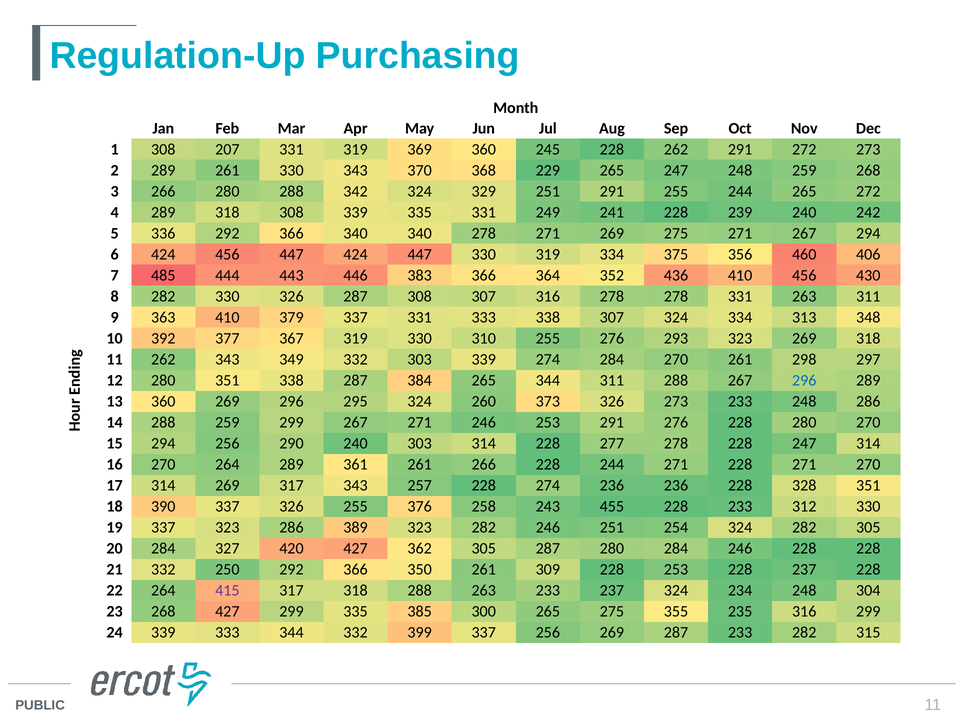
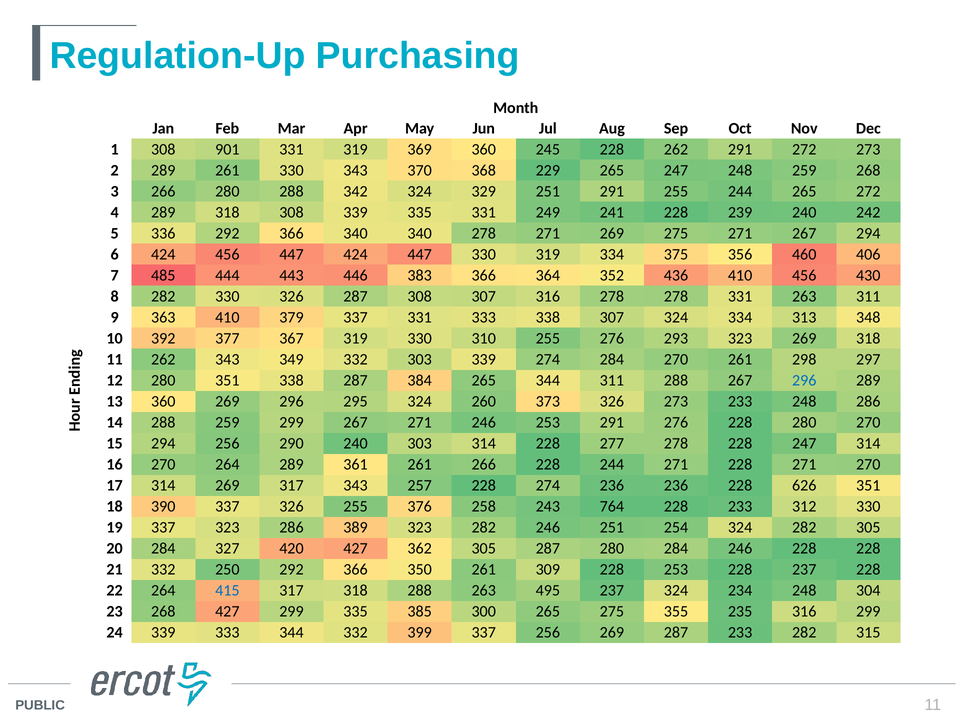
207: 207 -> 901 (227, 149)
328: 328 -> 626 (804, 485)
455: 455 -> 764 (612, 506)
415 colour: purple -> blue (227, 590)
263 233: 233 -> 495 (548, 590)
